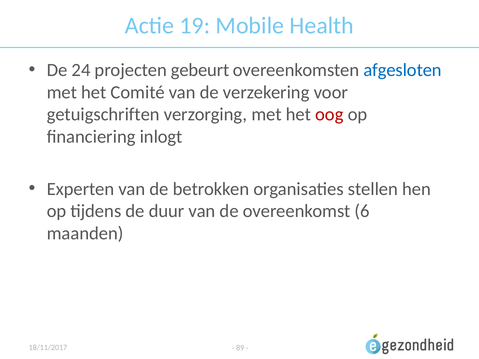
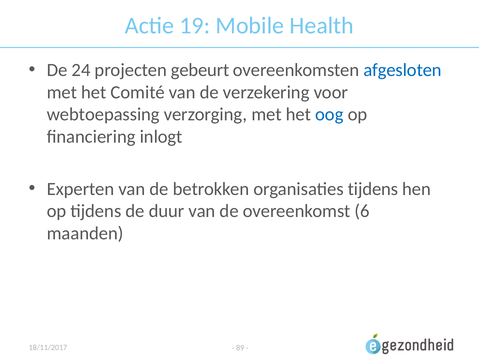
getuigschriften: getuigschriften -> webtoepassing (103, 115)
oog colour: red -> blue (329, 115)
organisaties stellen: stellen -> tijdens (373, 189)
